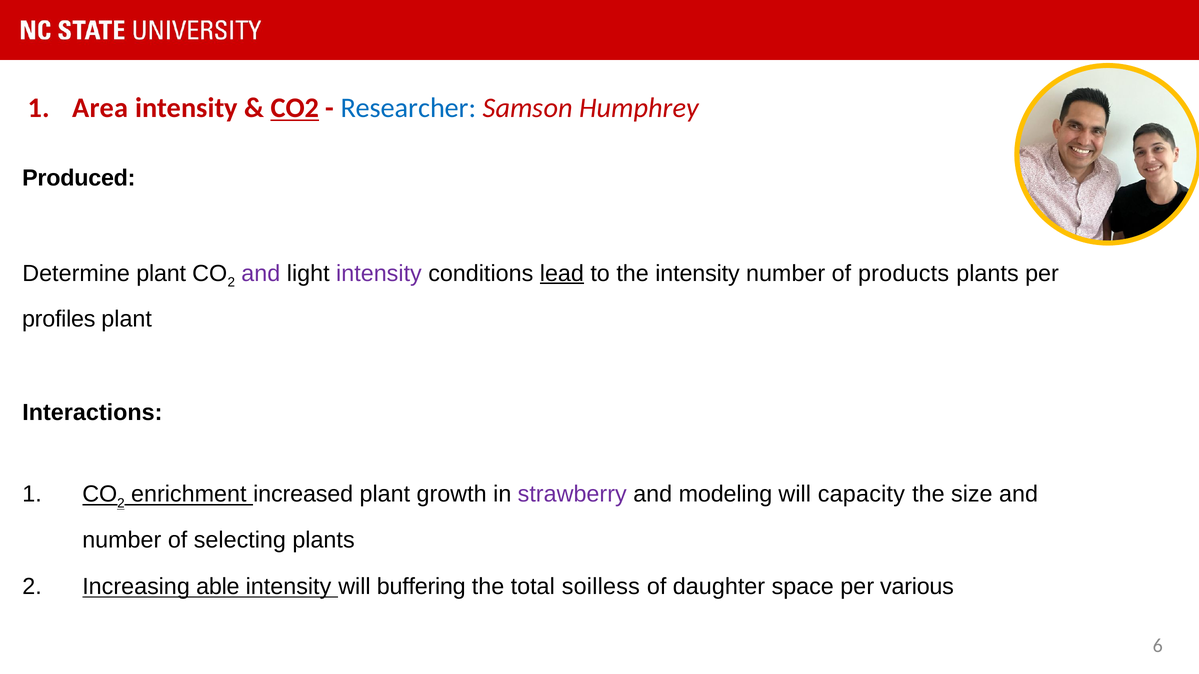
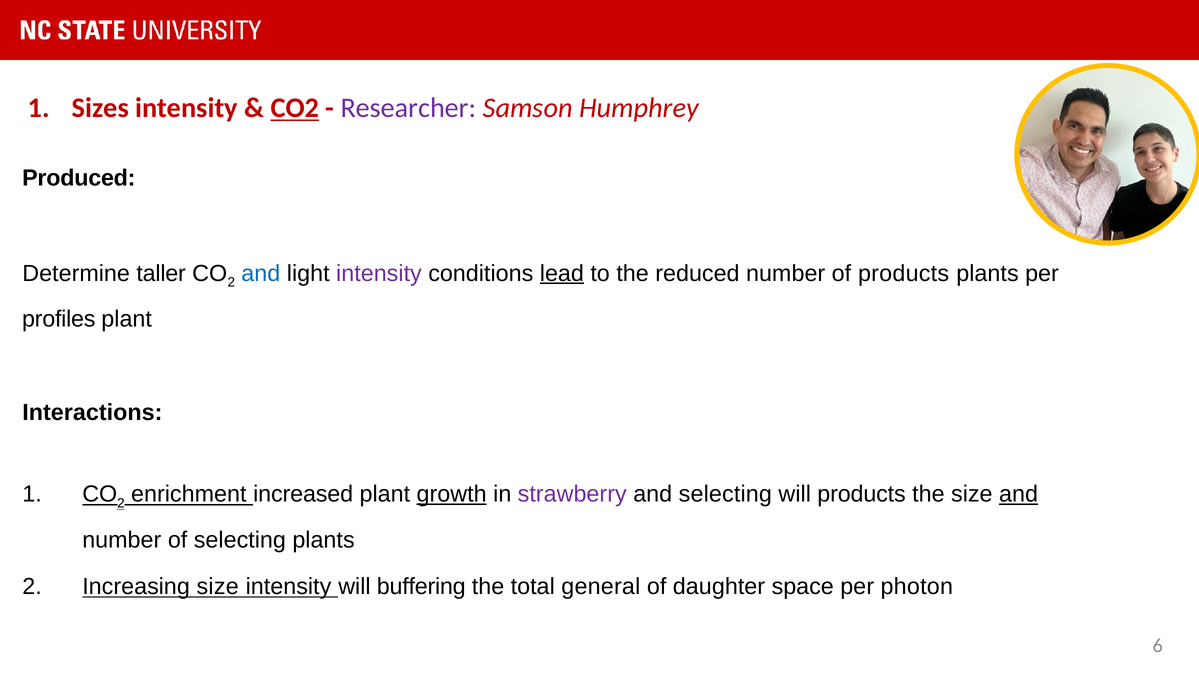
Area: Area -> Sizes (100, 108)
Researcher colour: blue -> purple (409, 108)
Determine plant: plant -> taller (161, 274)
and colour: purple -> blue (261, 274)
the intensity: intensity -> reduced (697, 274)
growth underline: none -> present (452, 495)
and modeling: modeling -> selecting (725, 495)
will capacity: capacity -> products (862, 495)
and underline: none -> present (1019, 495)
Increasing able: able -> size (218, 587)
soilless: soilless -> general (601, 587)
various: various -> photon (917, 587)
